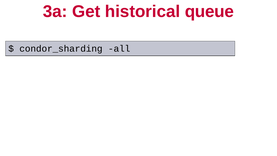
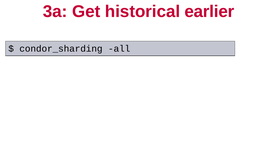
queue: queue -> earlier (209, 12)
